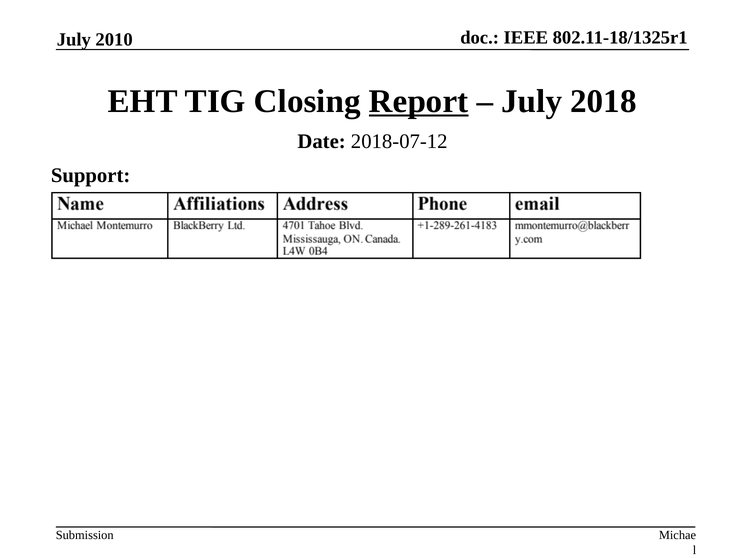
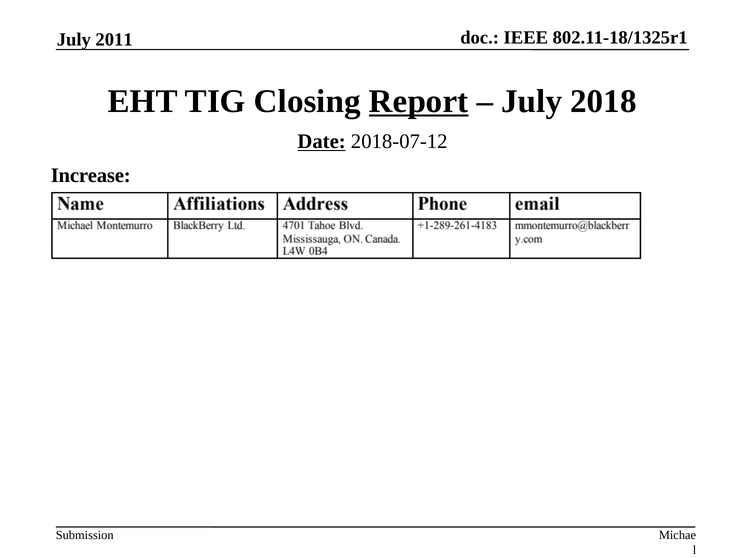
2010: 2010 -> 2011 (114, 40)
Date underline: none -> present (322, 142)
Support: Support -> Increase (91, 176)
